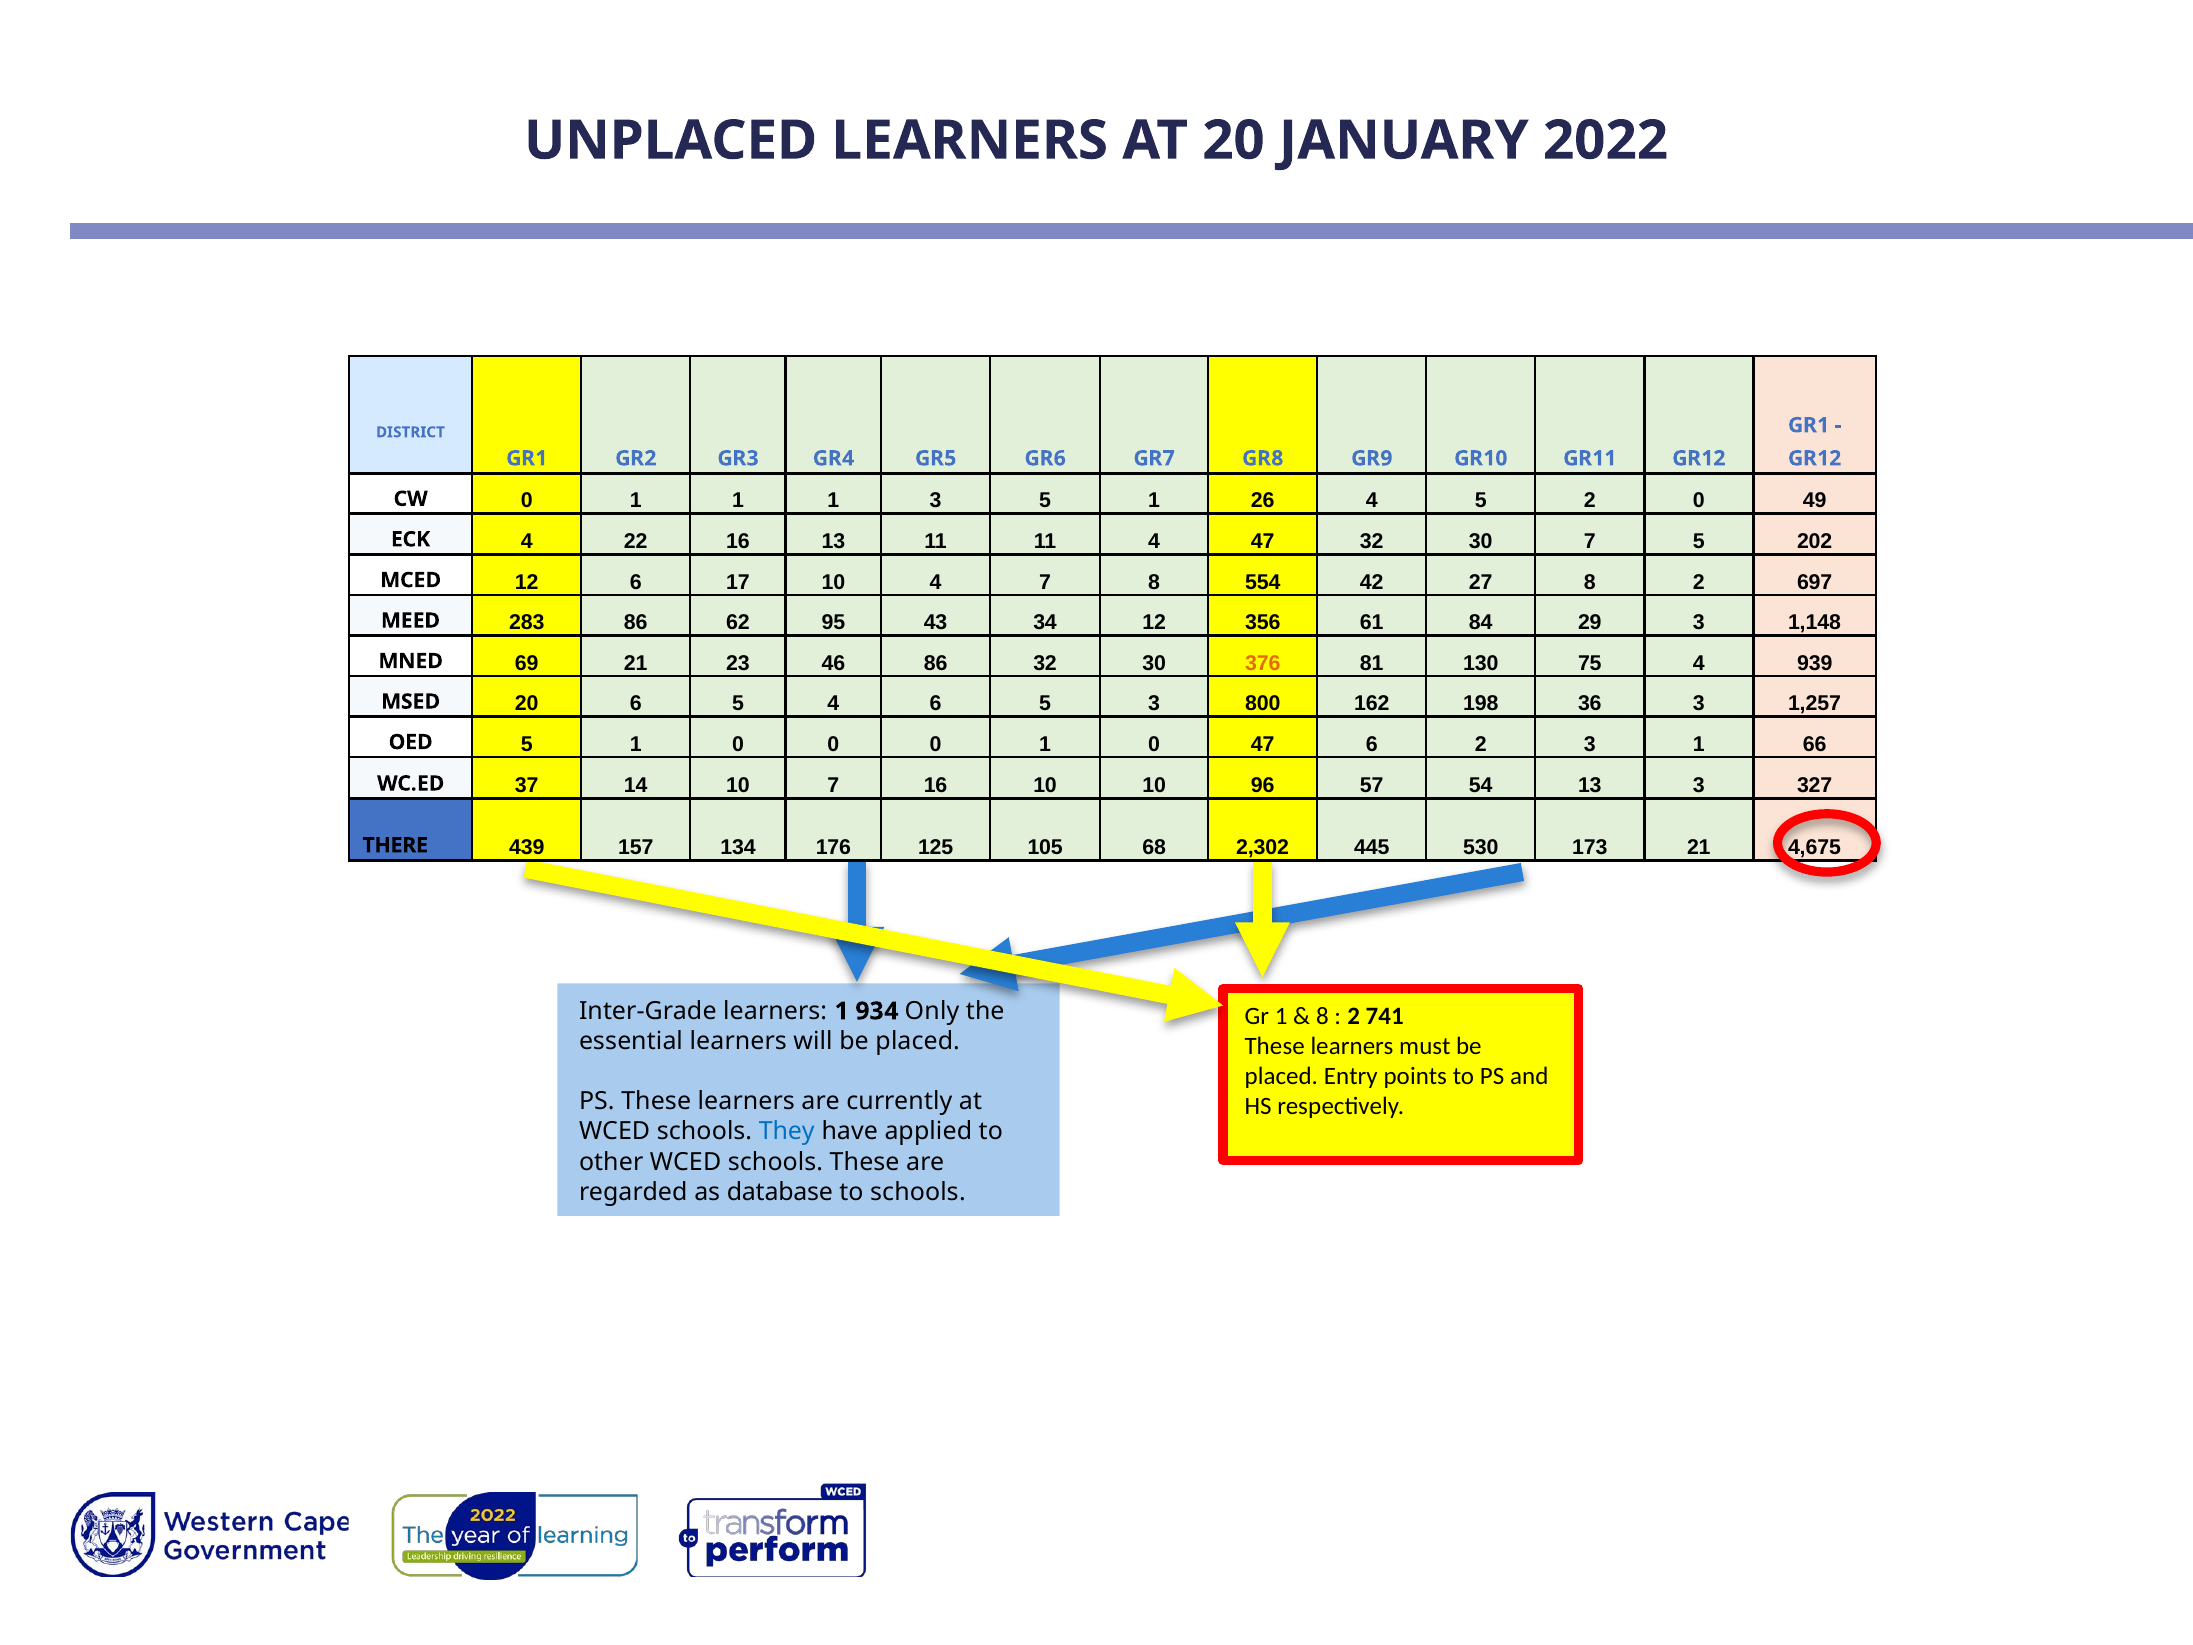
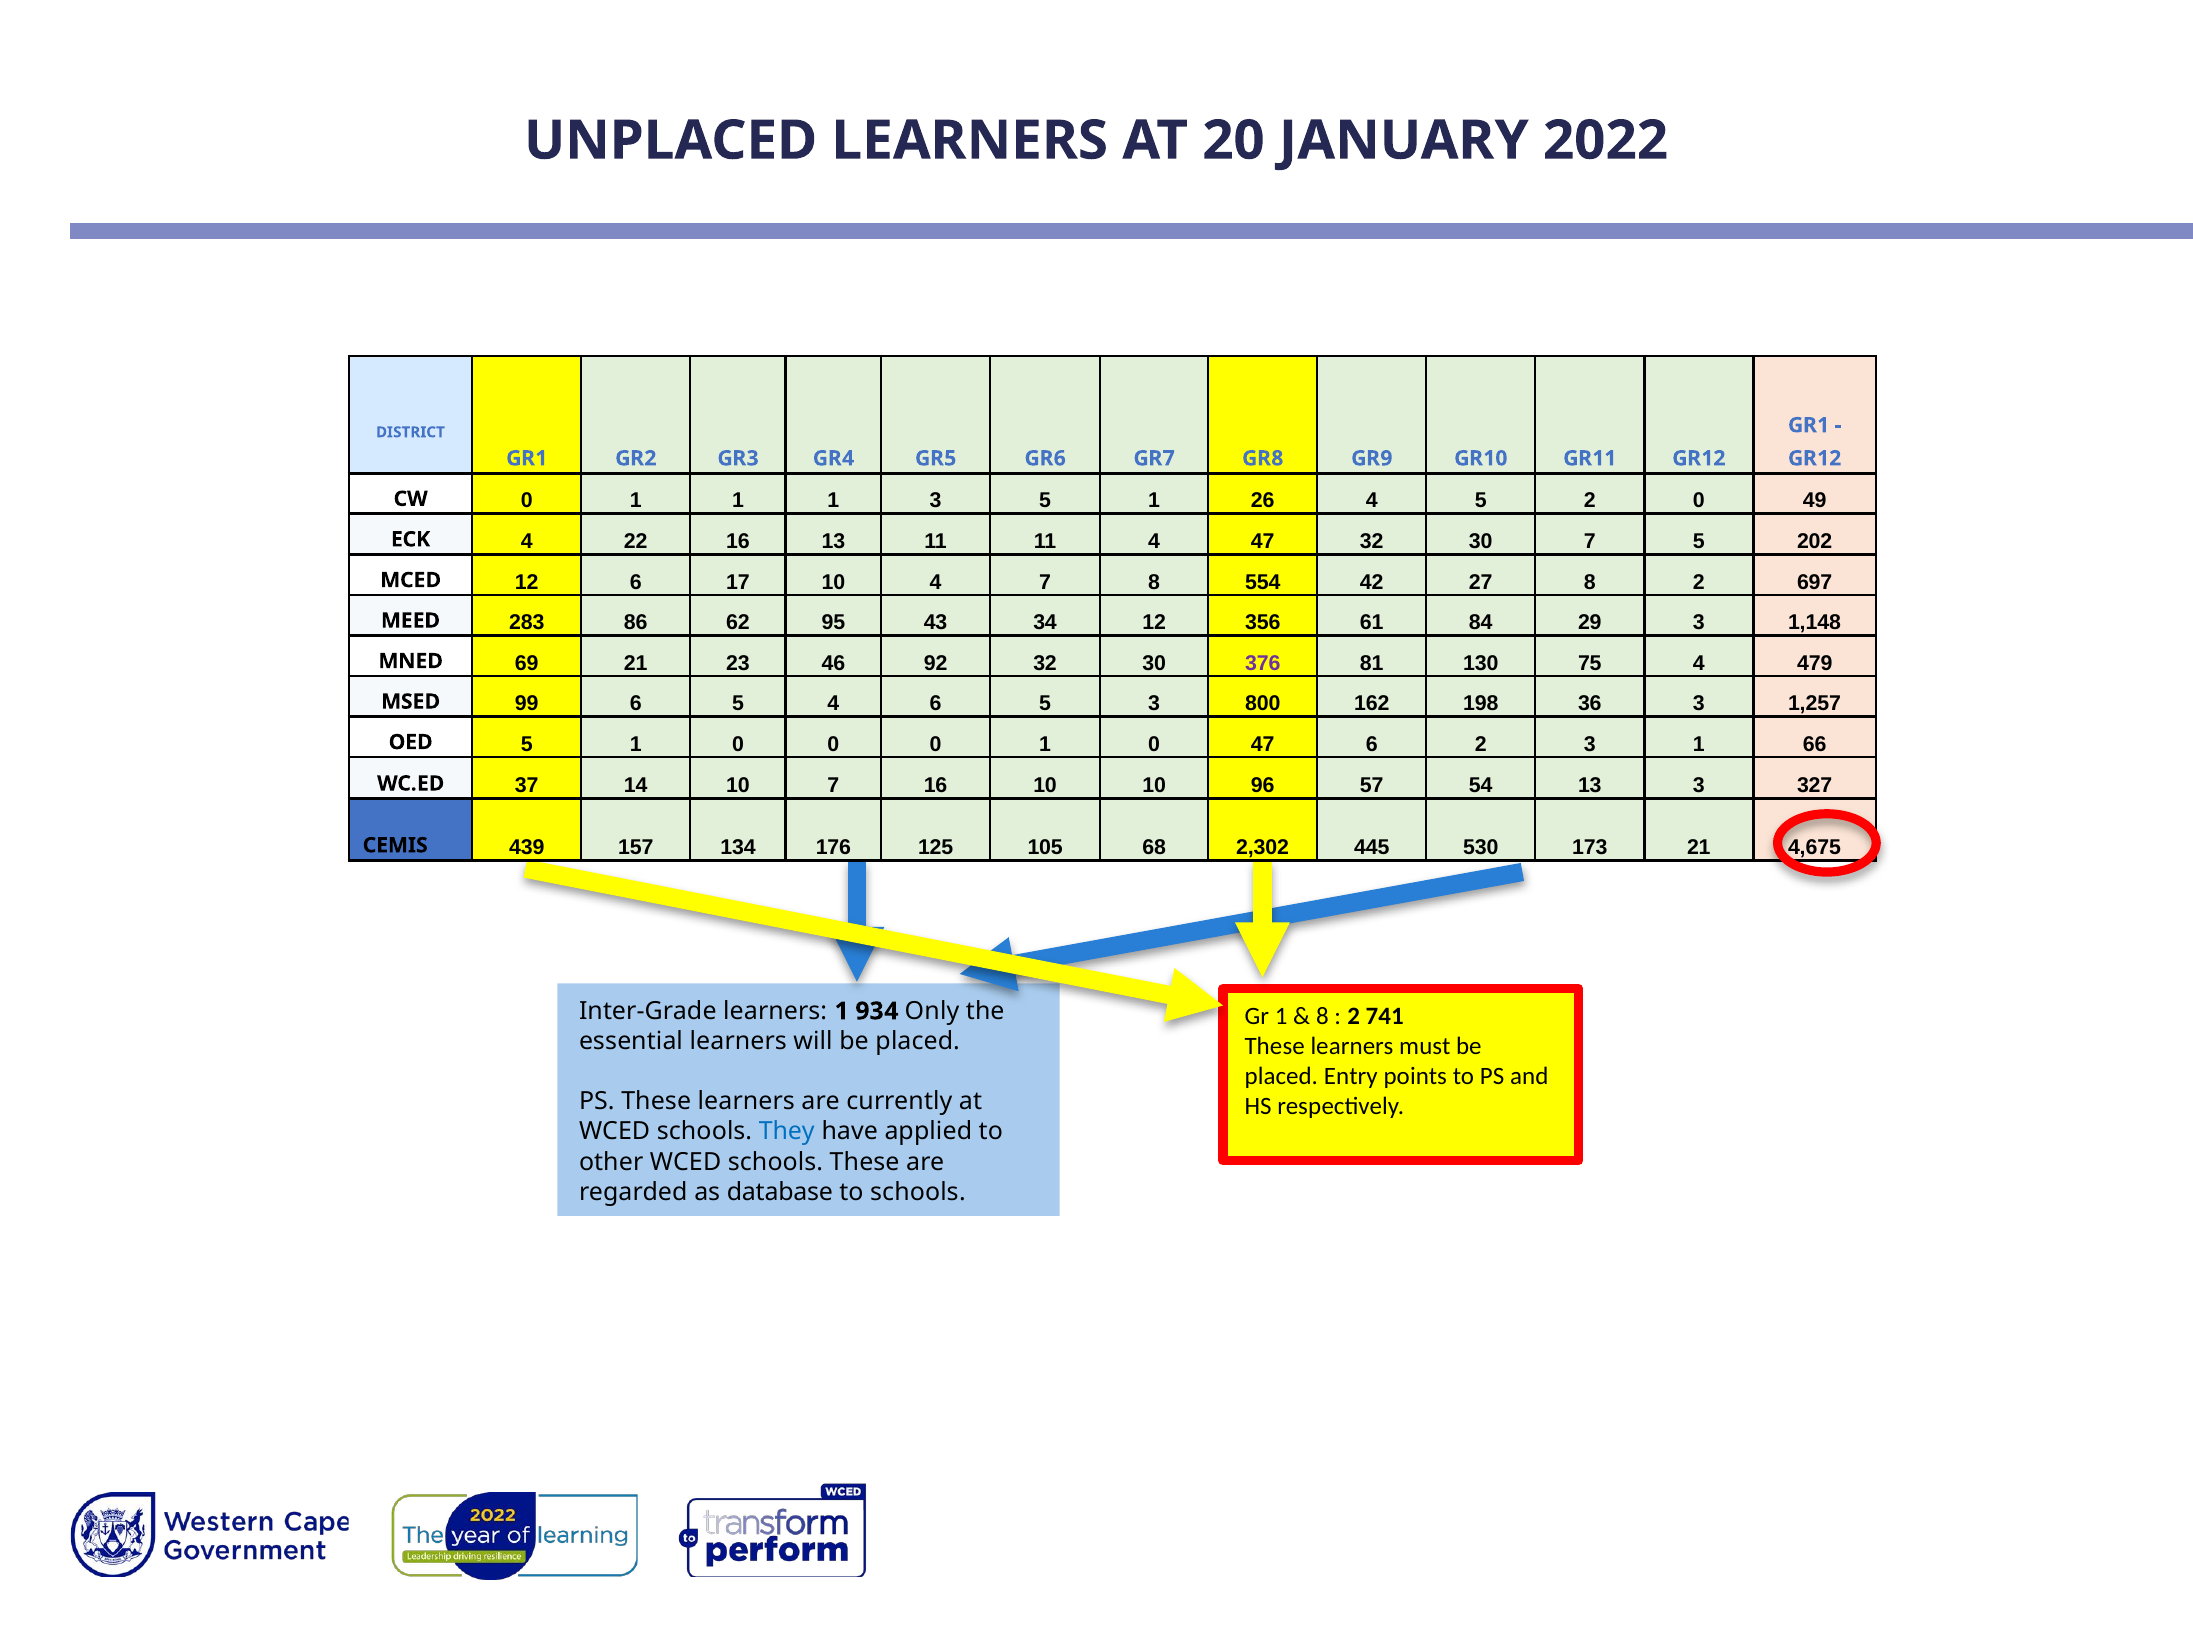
46 86: 86 -> 92 (936, 663)
376 colour: orange -> purple (1263, 663)
939: 939 -> 479 (1815, 663)
20: 20 -> 99 (527, 703)
THERE: THERE -> CEMIS (395, 845)
